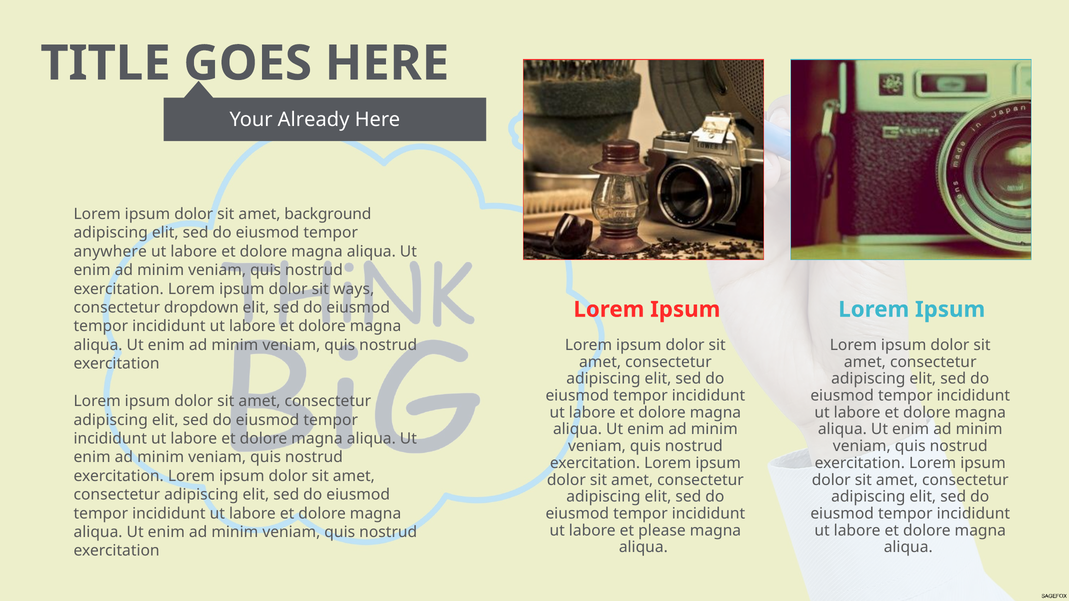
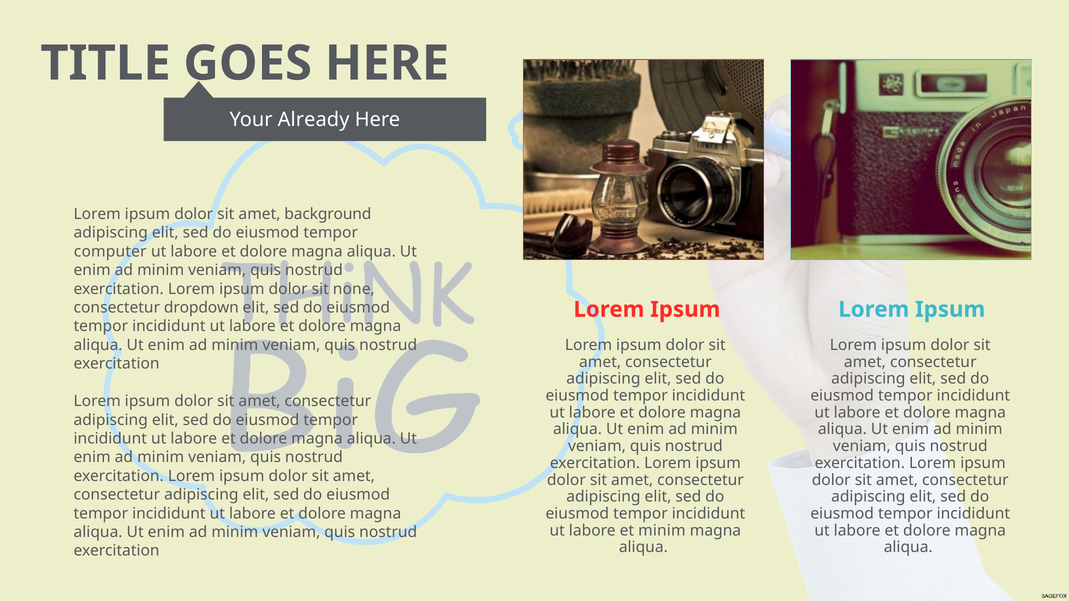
anywhere: anywhere -> computer (110, 252)
ways: ways -> none (354, 289)
et please: please -> minim (662, 531)
